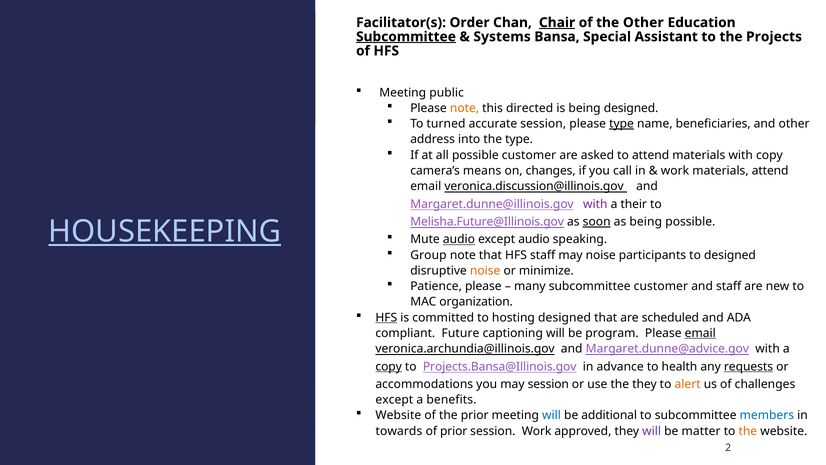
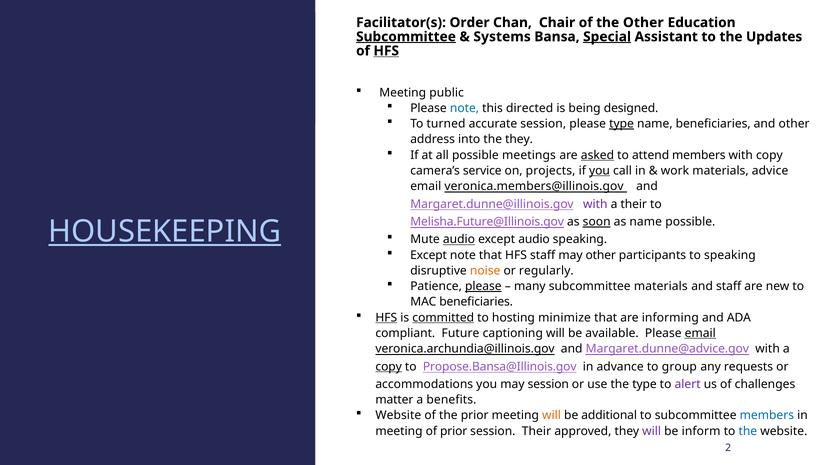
Chair underline: present -> none (557, 23)
Special underline: none -> present (607, 37)
Projects: Projects -> Updates (774, 37)
HFS underline: none -> present (386, 51)
note colour: orange -> blue (465, 108)
the type: type -> they (519, 139)
possible customer: customer -> meetings (529, 155)
asked underline: none -> present (597, 155)
attend materials: materials -> members (699, 155)
means: means -> service (482, 171)
changes: changes -> projects (551, 171)
you underline: none -> present (600, 171)
materials attend: attend -> advice (770, 171)
veronica.discussion@illinois.gov: veronica.discussion@illinois.gov -> veronica.members@illinois.gov (534, 186)
as being: being -> name (646, 222)
Group: Group -> Except (429, 255)
may noise: noise -> other (601, 255)
to designed: designed -> speaking (730, 255)
minimize: minimize -> regularly (546, 270)
please underline: none -> present (483, 286)
subcommittee customer: customer -> materials (661, 286)
MAC organization: organization -> beneficiaries (476, 302)
committed underline: none -> present (443, 317)
hosting designed: designed -> minimize (565, 317)
scheduled: scheduled -> informing (670, 317)
program: program -> available (612, 333)
Projects.Bansa@Illinois.gov: Projects.Bansa@Illinois.gov -> Propose.Bansa@Illinois.gov (500, 366)
health: health -> group (679, 366)
requests underline: present -> none (748, 366)
the they: they -> type (645, 384)
alert colour: orange -> purple (688, 384)
except: except -> matter (394, 400)
will colour: blue -> orange (552, 415)
towards: towards -> meeting (399, 431)
session Work: Work -> Their (536, 431)
matter: matter -> inform (701, 431)
the colour: orange -> blue (748, 431)
